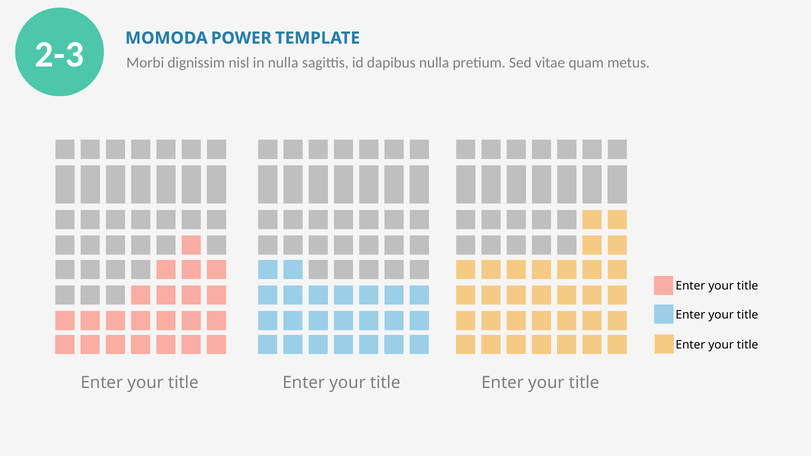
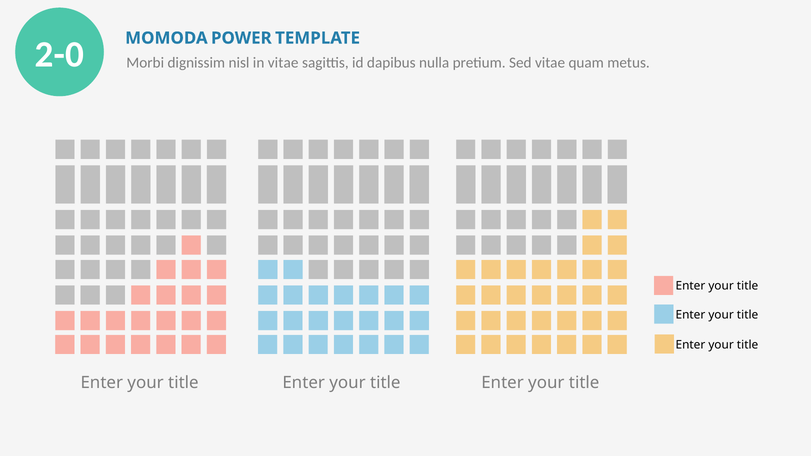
2-3: 2-3 -> 2-0 (59, 55)
in nulla: nulla -> vitae (283, 63)
